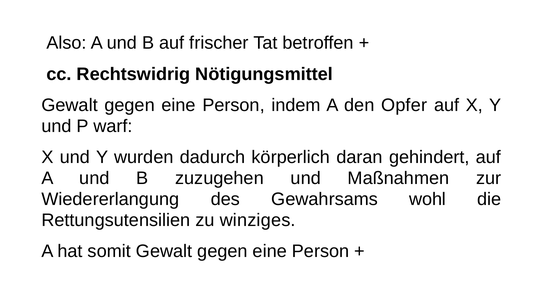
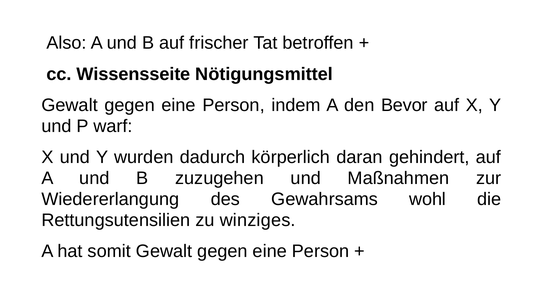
Rechtswidrig: Rechtswidrig -> Wissensseite (133, 74)
Opfer: Opfer -> Bevor (404, 105)
